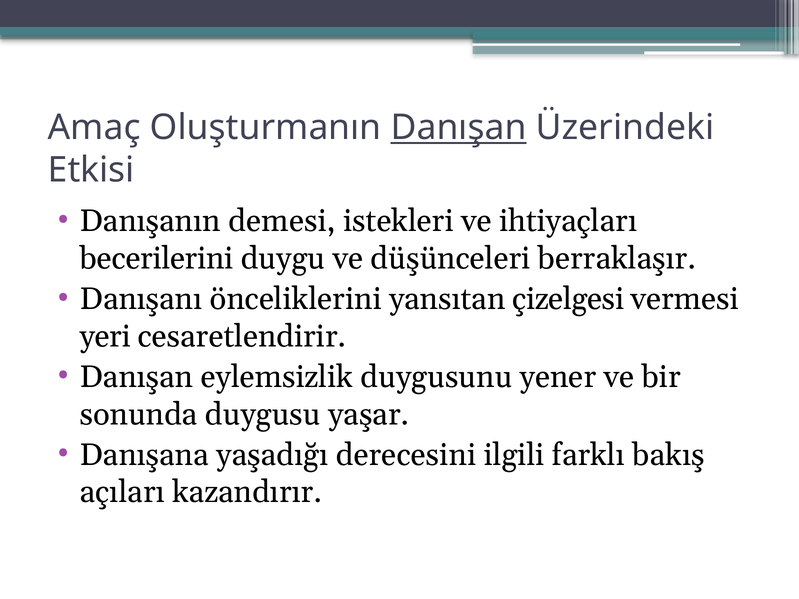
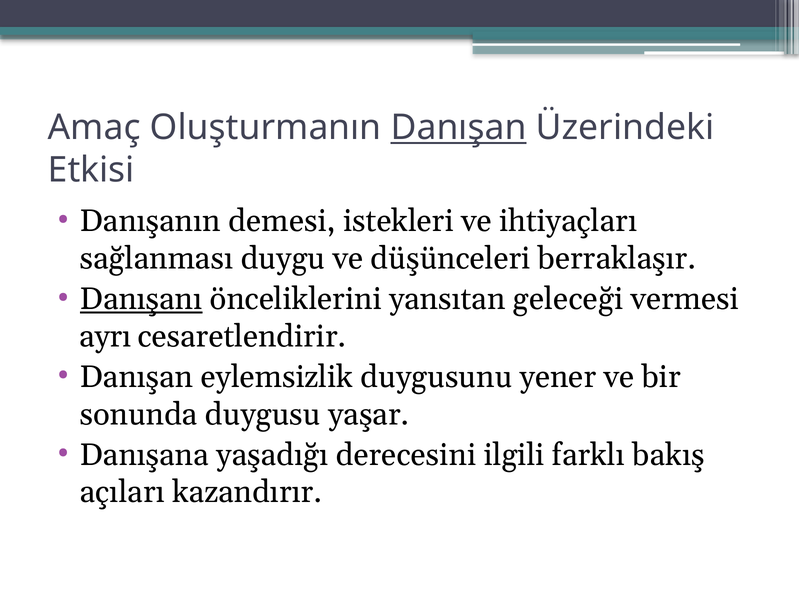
becerilerini: becerilerini -> sağlanması (156, 259)
Danışanı underline: none -> present (141, 299)
çizelgesi: çizelgesi -> geleceği (568, 299)
yeri: yeri -> ayrı (105, 337)
